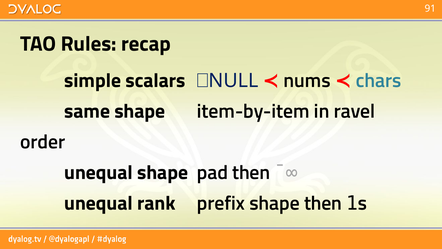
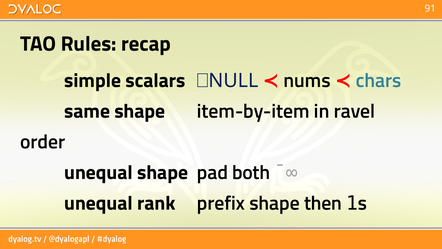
pad then: then -> both (251, 172)
